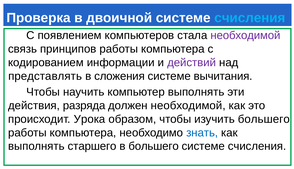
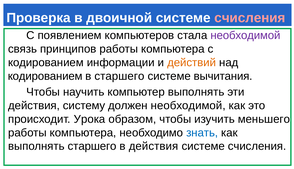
счисления colour: light blue -> pink (250, 18)
действий colour: purple -> orange (192, 63)
представлять: представлять -> кодированием (45, 76)
в сложения: сложения -> старшего (119, 76)
разряда: разряда -> систему (84, 106)
изучить большего: большего -> меньшего (264, 120)
в большего: большего -> действия (154, 147)
